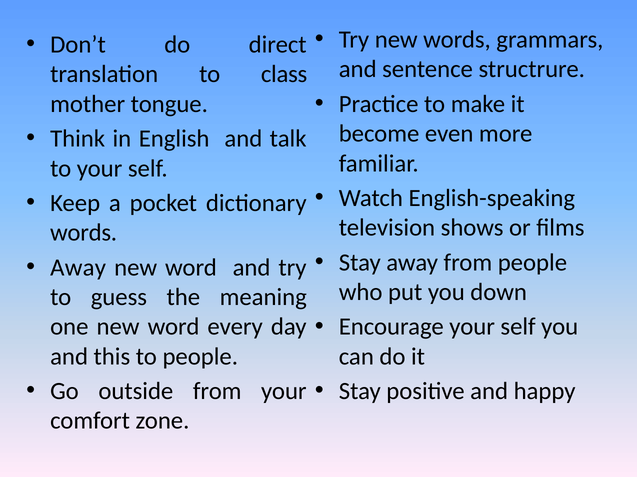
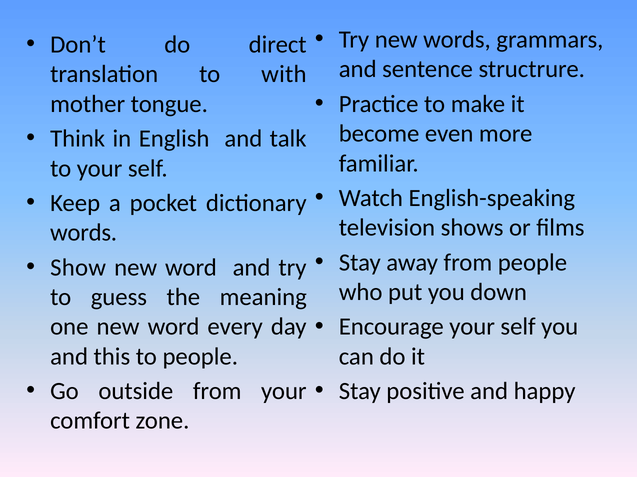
class: class -> with (284, 74)
Away: Away -> Show (78, 268)
